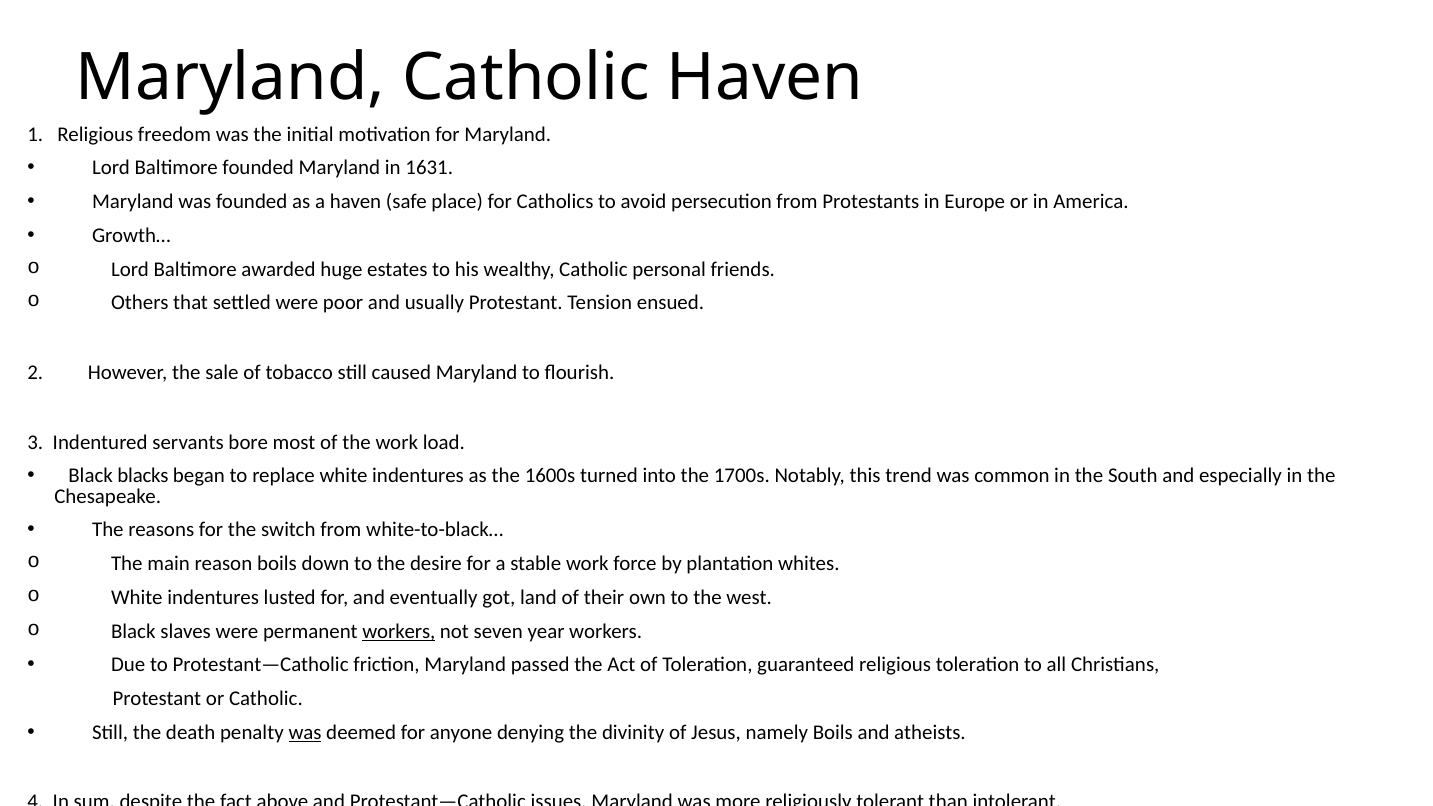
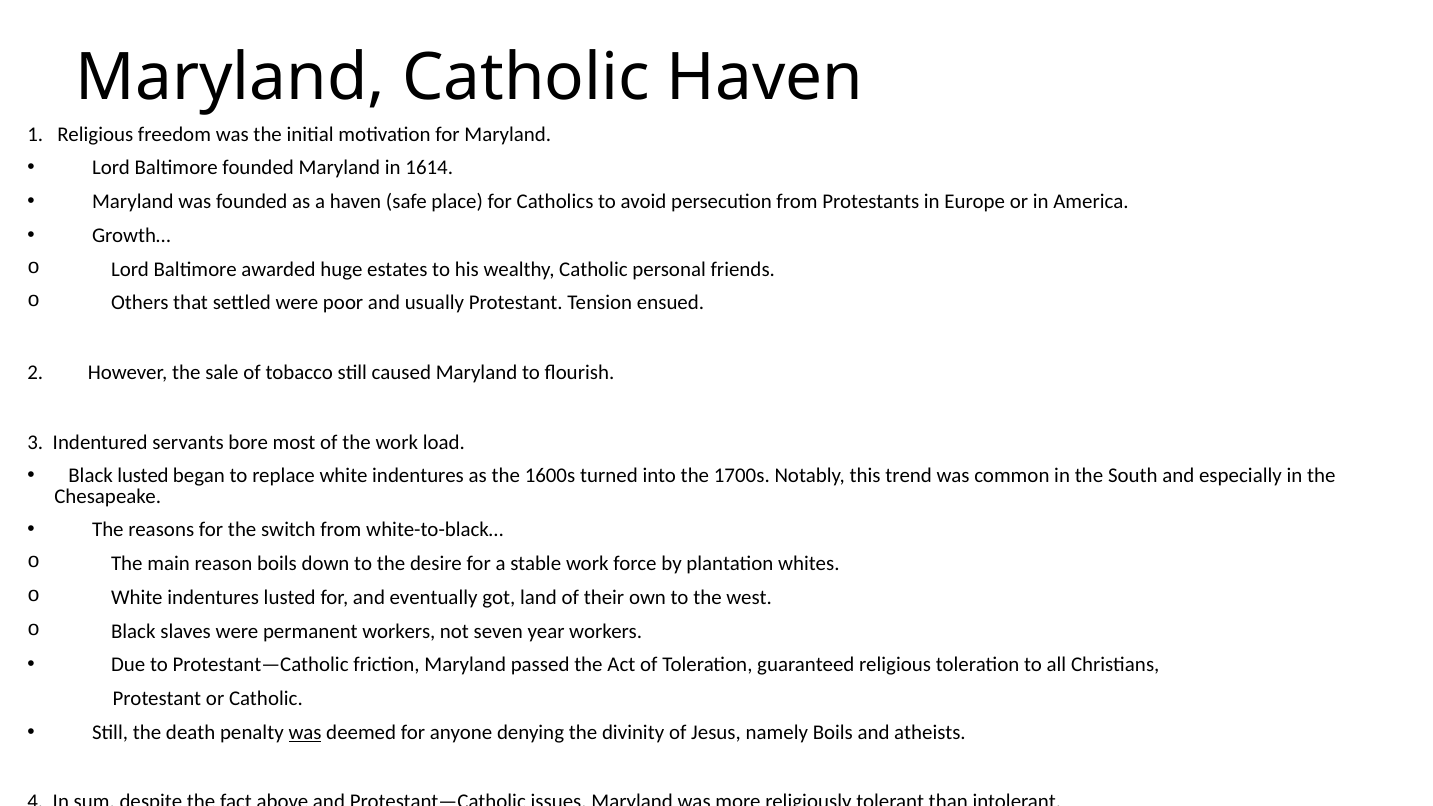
1631: 1631 -> 1614 (429, 168)
Black blacks: blacks -> lusted (143, 476)
workers underline: present -> none (399, 631)
